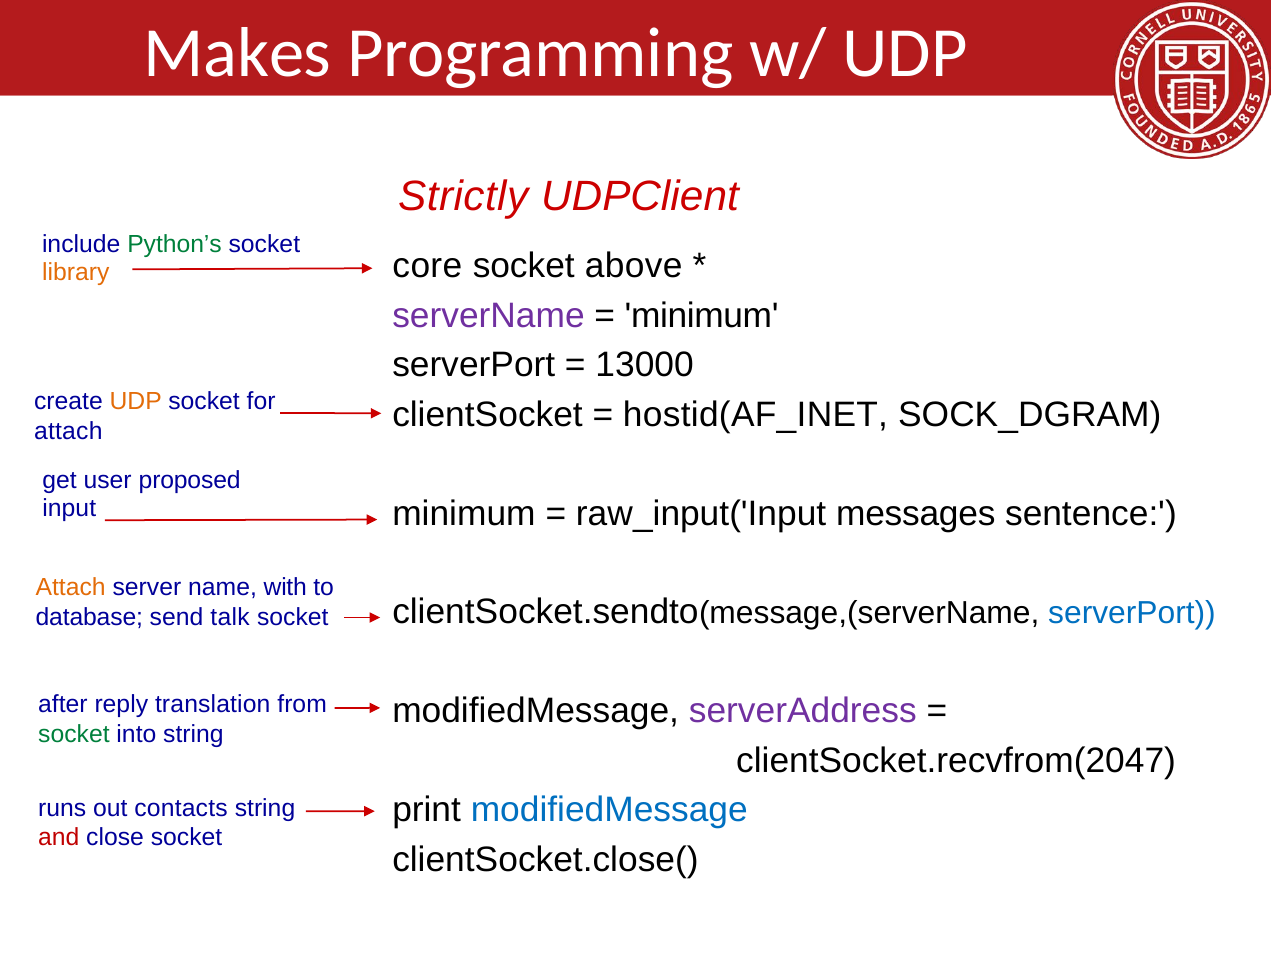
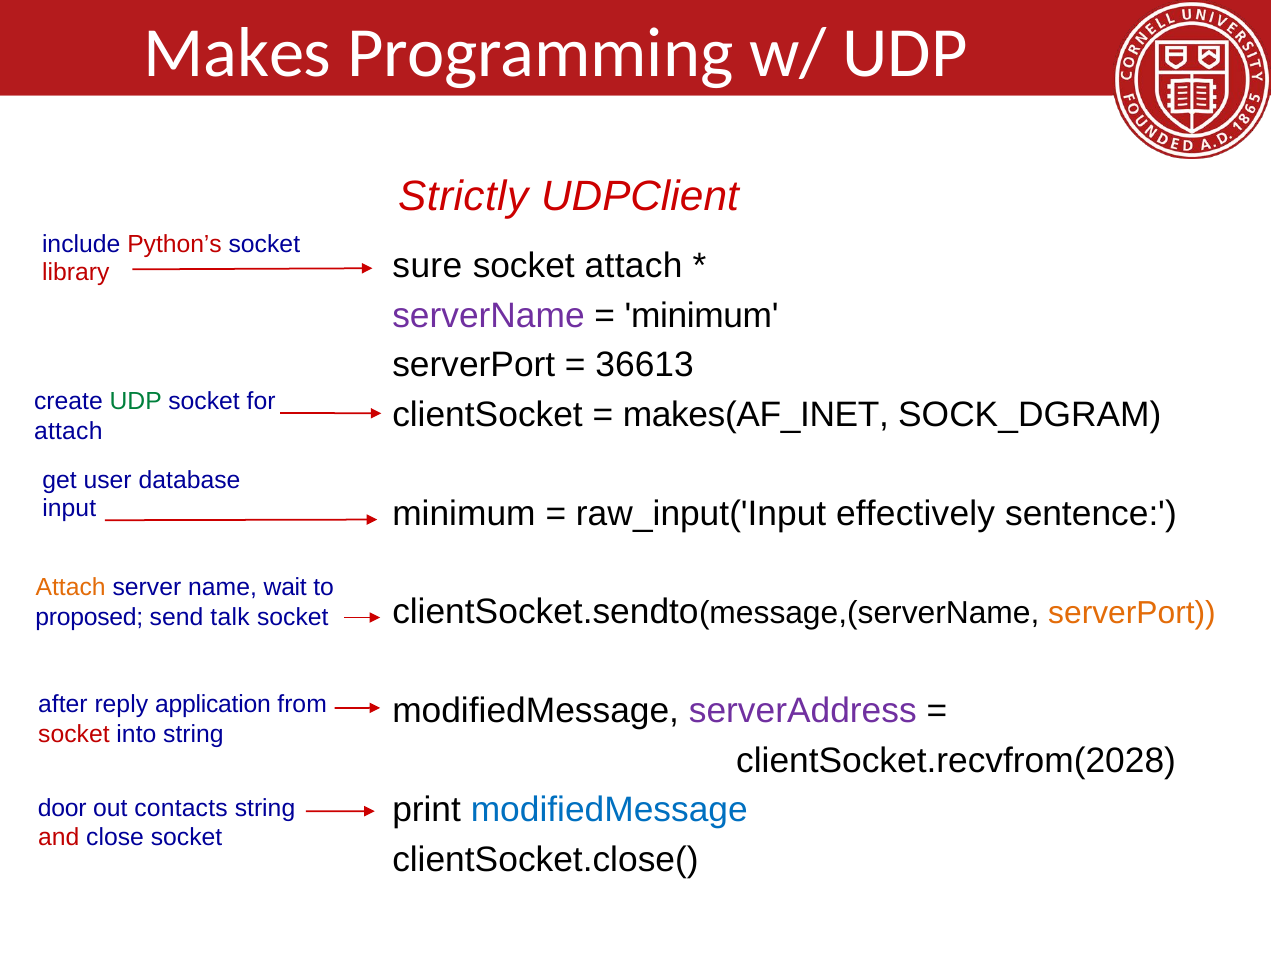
Python’s colour: green -> red (175, 245)
core: core -> sure (427, 266)
socket above: above -> attach (634, 266)
library colour: orange -> red (76, 273)
13000: 13000 -> 36613 (645, 365)
UDP colour: orange -> green (136, 401)
hostid(AF_INET: hostid(AF_INET -> makes(AF_INET (756, 415)
proposed: proposed -> database (190, 480)
messages: messages -> effectively (916, 514)
with: with -> wait (285, 588)
serverPort colour: blue -> orange (1132, 614)
database: database -> proposed (89, 617)
translation: translation -> application (213, 705)
socket colour: green -> red (74, 734)
clientSocket.recvfrom(2047: clientSocket.recvfrom(2047 -> clientSocket.recvfrom(2028 (956, 761)
runs: runs -> door (62, 808)
